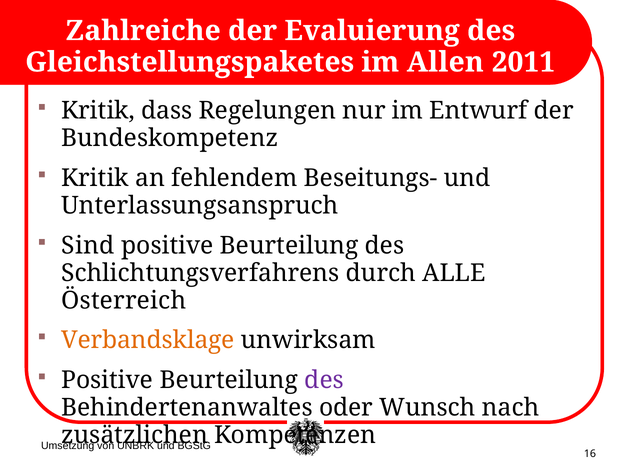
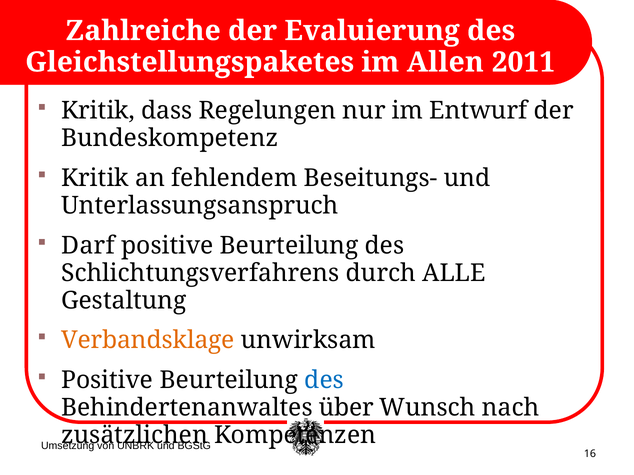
Sind: Sind -> Darf (88, 246)
Österreich: Österreich -> Gestaltung (124, 301)
des colour: purple -> blue (324, 381)
oder: oder -> über (346, 408)
